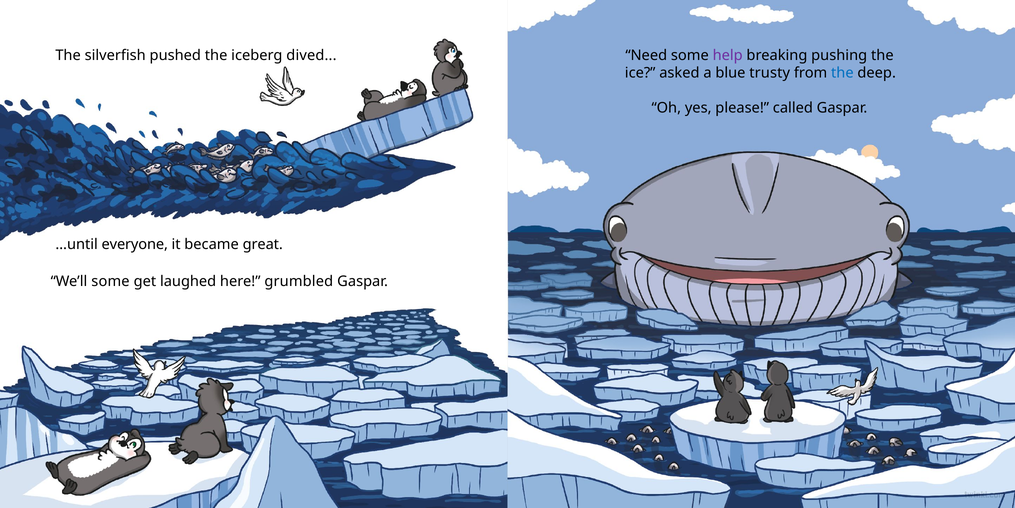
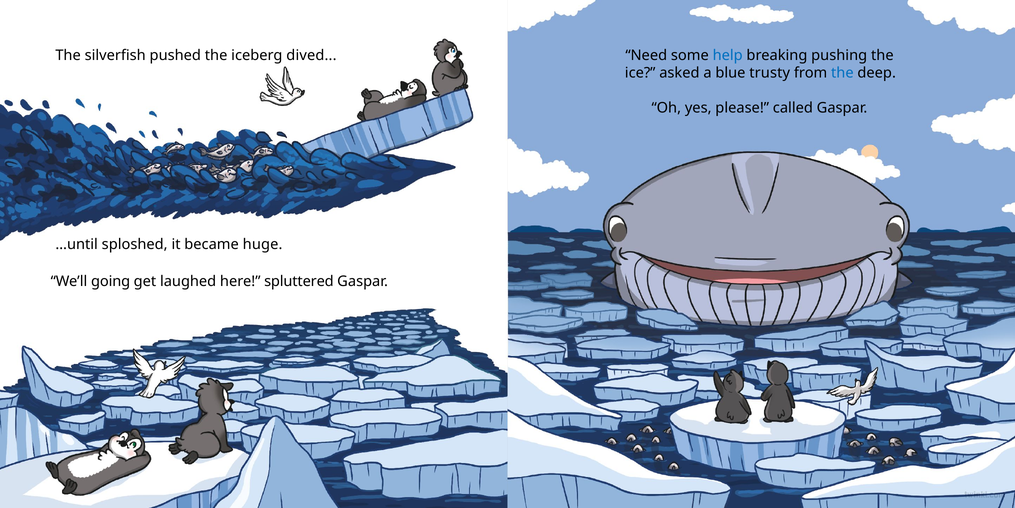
help colour: purple -> blue (728, 55)
everyone: everyone -> sploshed (135, 244)
great: great -> huge (263, 244)
We’ll some: some -> going (111, 281)
grumbled: grumbled -> spluttered (299, 281)
